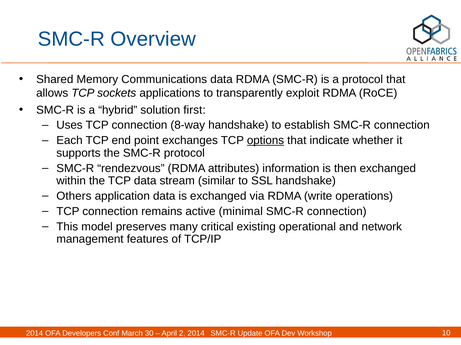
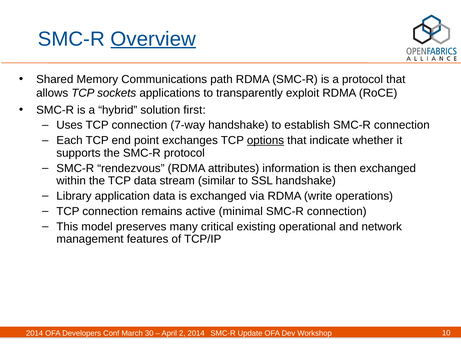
Overview underline: none -> present (153, 39)
Communications data: data -> path (221, 79)
8-way: 8-way -> 7-way (188, 125)
Others: Others -> Library (74, 196)
